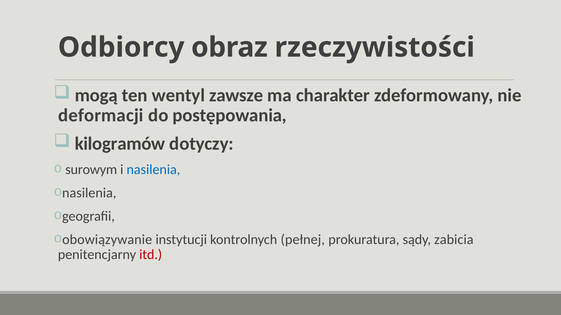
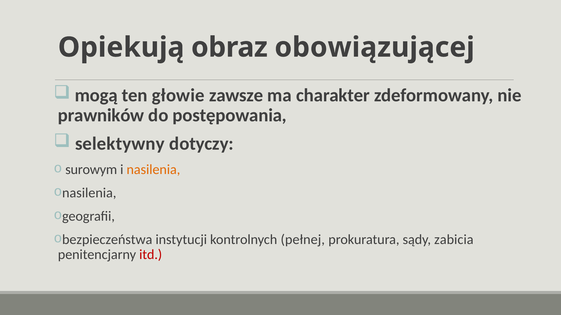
Odbiorcy: Odbiorcy -> Opiekują (121, 47)
rzeczywistości: rzeczywistości -> obowiązującej (375, 47)
wentyl: wentyl -> głowie (178, 95)
deformacji: deformacji -> prawników (101, 116)
kilogramów: kilogramów -> selektywny (120, 144)
nasilenia colour: blue -> orange (153, 170)
obowiązywanie: obowiązywanie -> bezpieczeństwa (107, 240)
